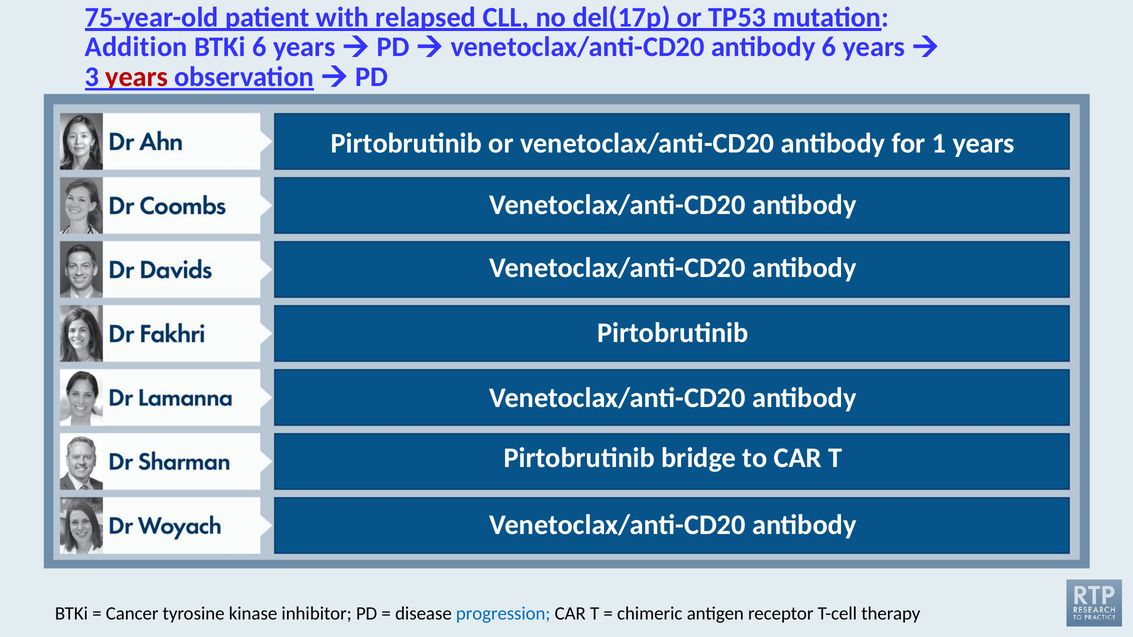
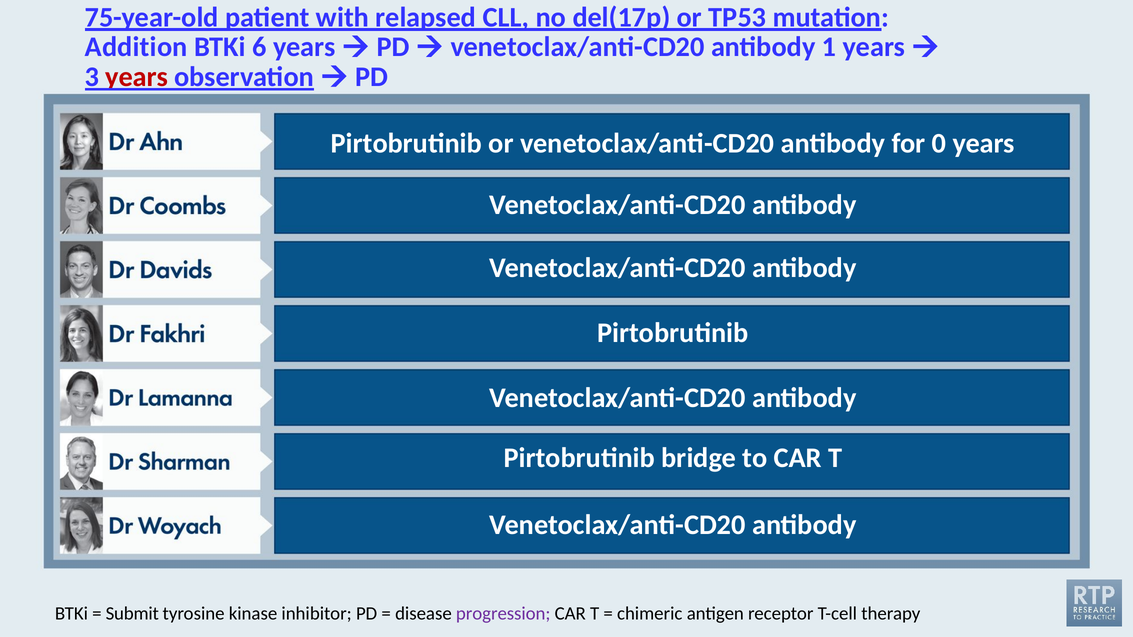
antibody 6: 6 -> 1 (829, 47)
1: 1 -> 0 (939, 143)
Cancer: Cancer -> Submit (132, 614)
progression colour: blue -> purple (503, 614)
